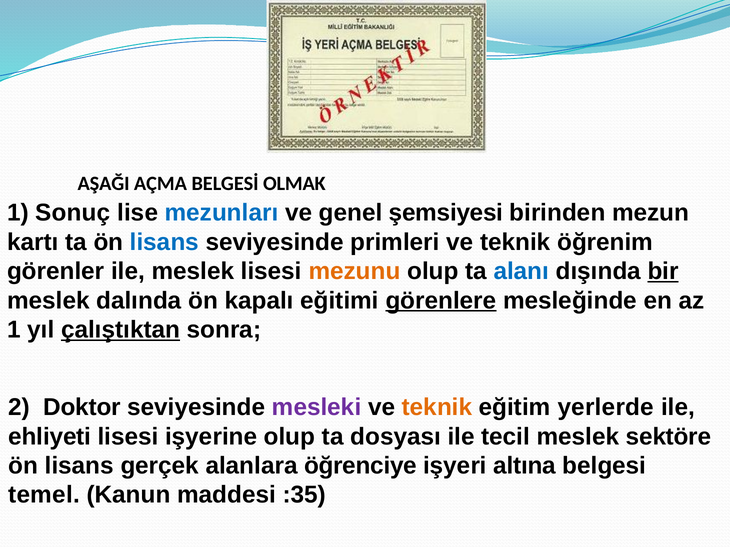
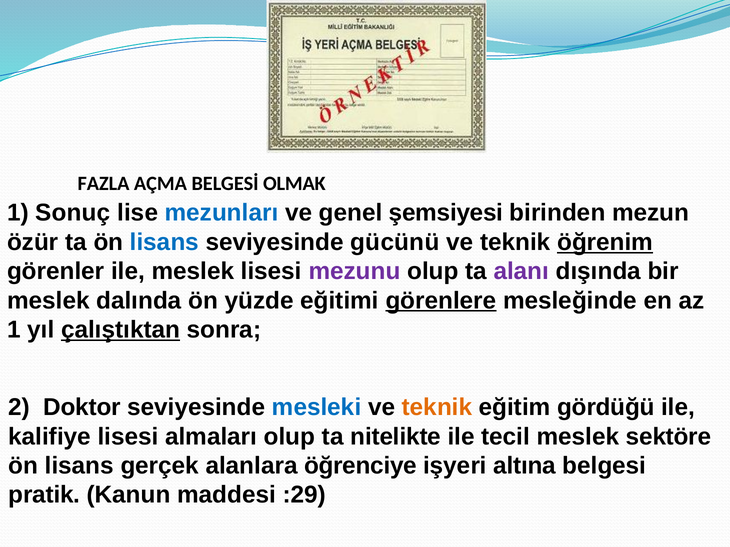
AŞAĞI: AŞAĞI -> FAZLA (104, 184)
kartı: kartı -> özür (33, 242)
primleri: primleri -> gücünü (395, 242)
öğrenim underline: none -> present (605, 242)
mezunu colour: orange -> purple (354, 272)
alanı colour: blue -> purple (521, 272)
bir underline: present -> none (663, 272)
kapalı: kapalı -> yüzde (259, 301)
mesleki colour: purple -> blue (317, 408)
yerlerde: yerlerde -> gördüğü (606, 408)
ehliyeti: ehliyeti -> kalifiye (50, 437)
işyerine: işyerine -> almaları (211, 437)
dosyası: dosyası -> nitelikte (396, 437)
temel: temel -> pratik (44, 495)
:35: :35 -> :29 (304, 495)
